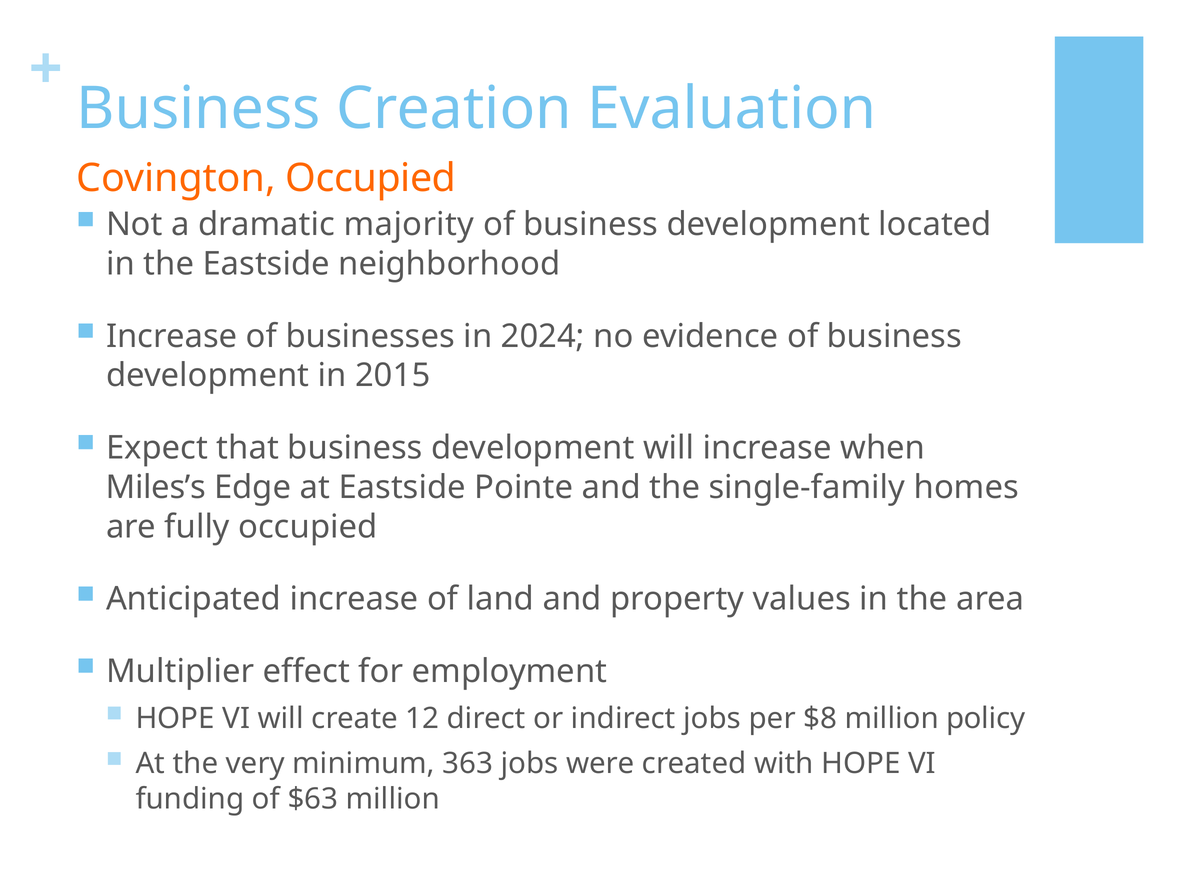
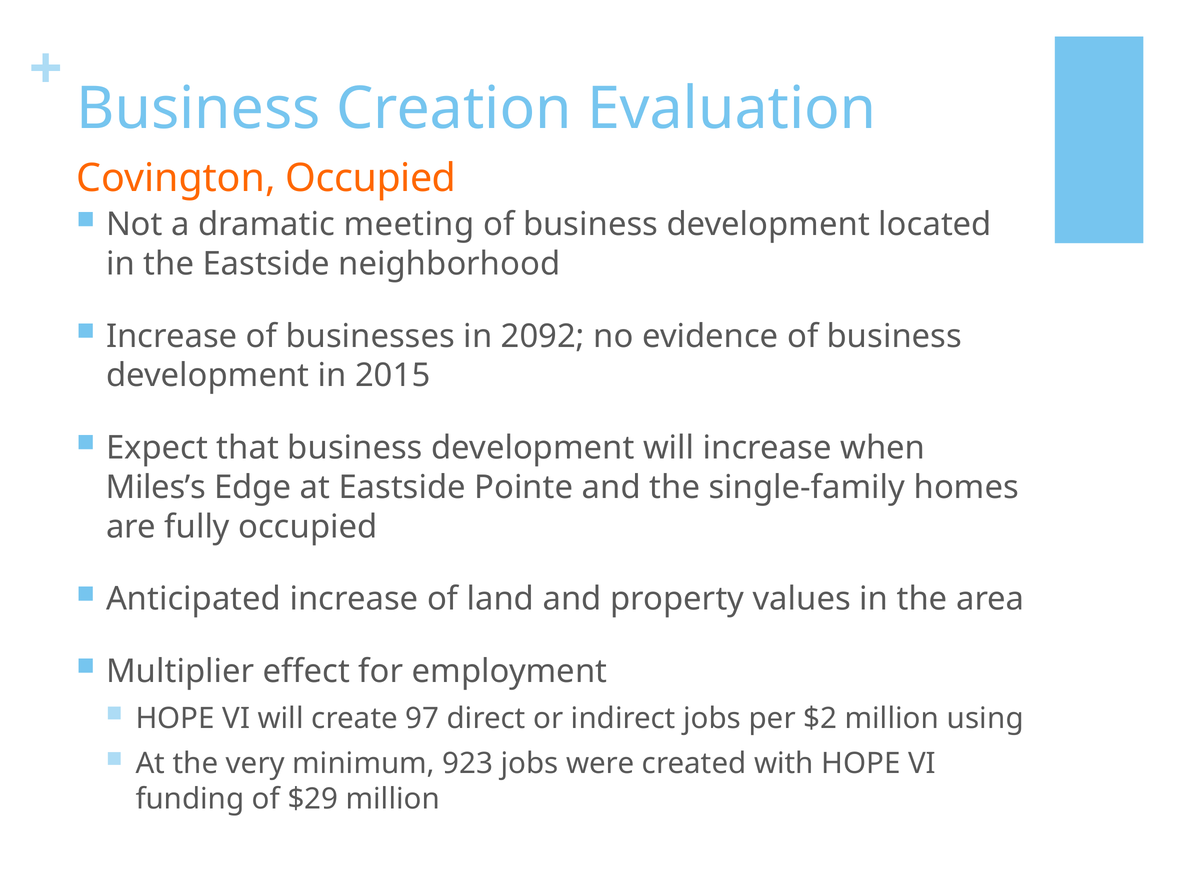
majority: majority -> meeting (409, 224)
2024: 2024 -> 2092 (543, 336)
12: 12 -> 97 (422, 718)
$8: $8 -> $2 (820, 718)
policy: policy -> using (985, 718)
363: 363 -> 923 (468, 763)
$63: $63 -> $29 (313, 799)
